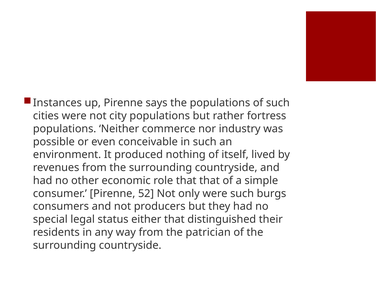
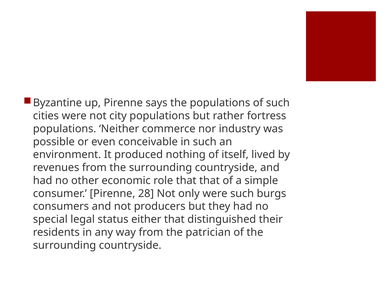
Instances: Instances -> Byzantine (57, 103)
52: 52 -> 28 (146, 193)
